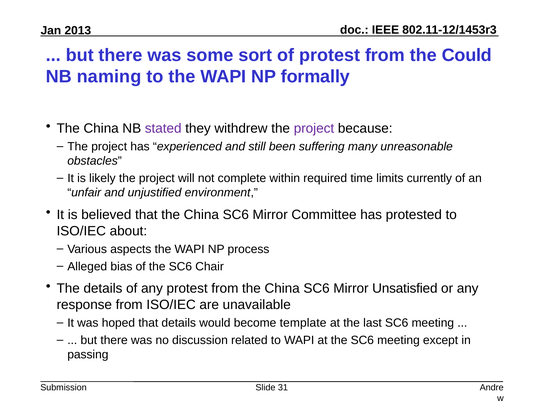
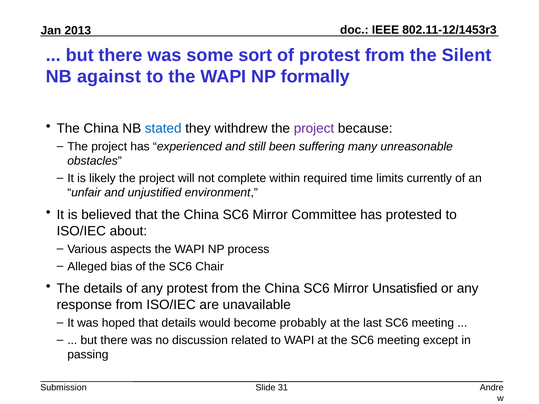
Could: Could -> Silent (467, 55)
naming: naming -> against (109, 77)
stated colour: purple -> blue (163, 129)
template: template -> probably (303, 323)
